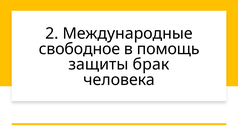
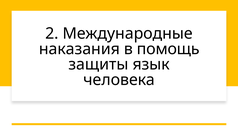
свободное: свободное -> наказания (79, 49)
брак: брак -> язык (151, 64)
